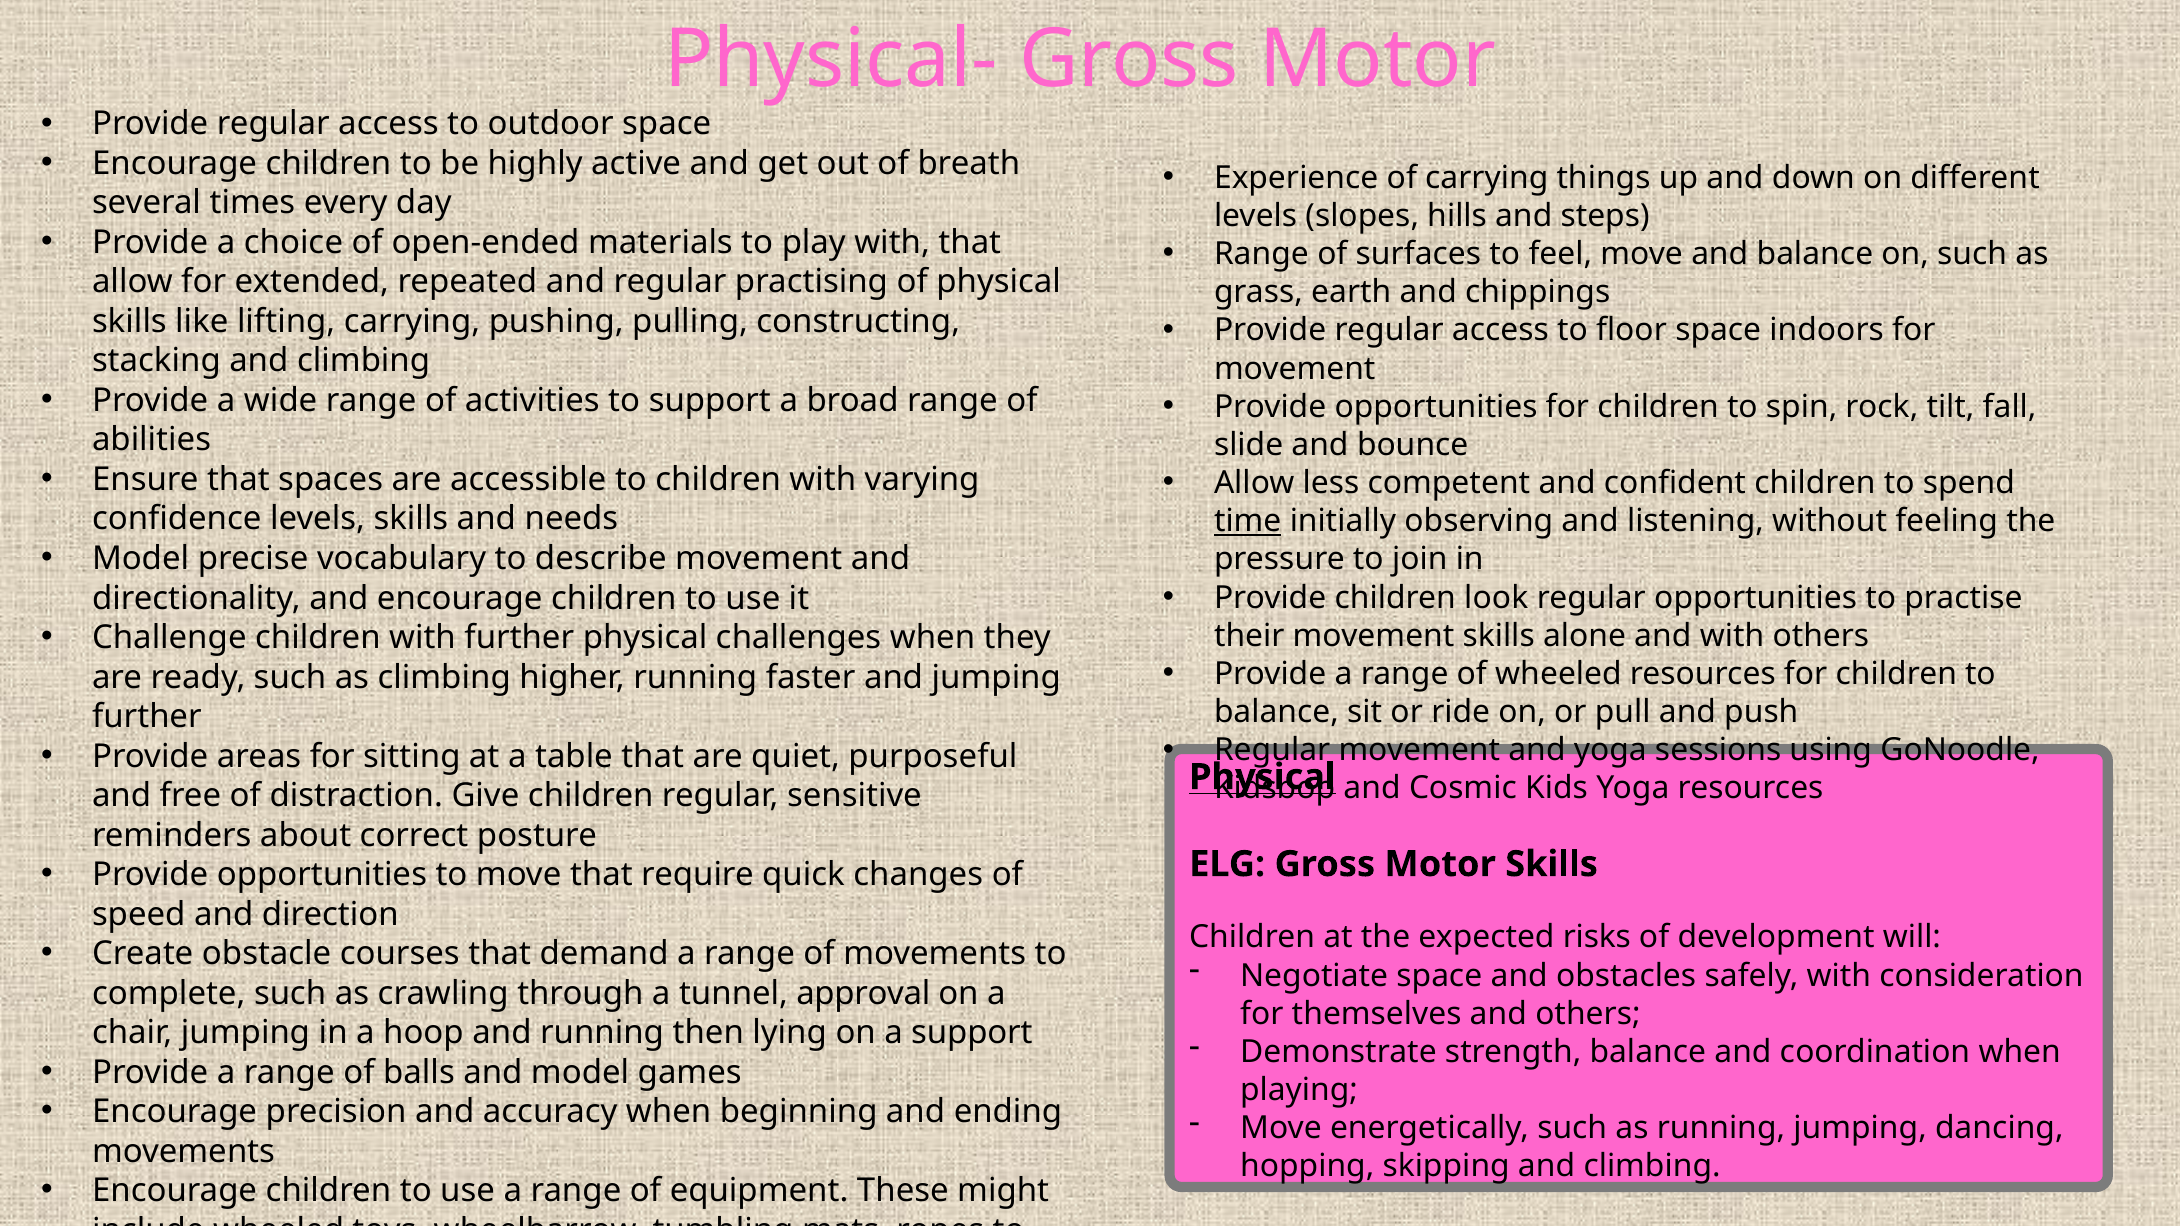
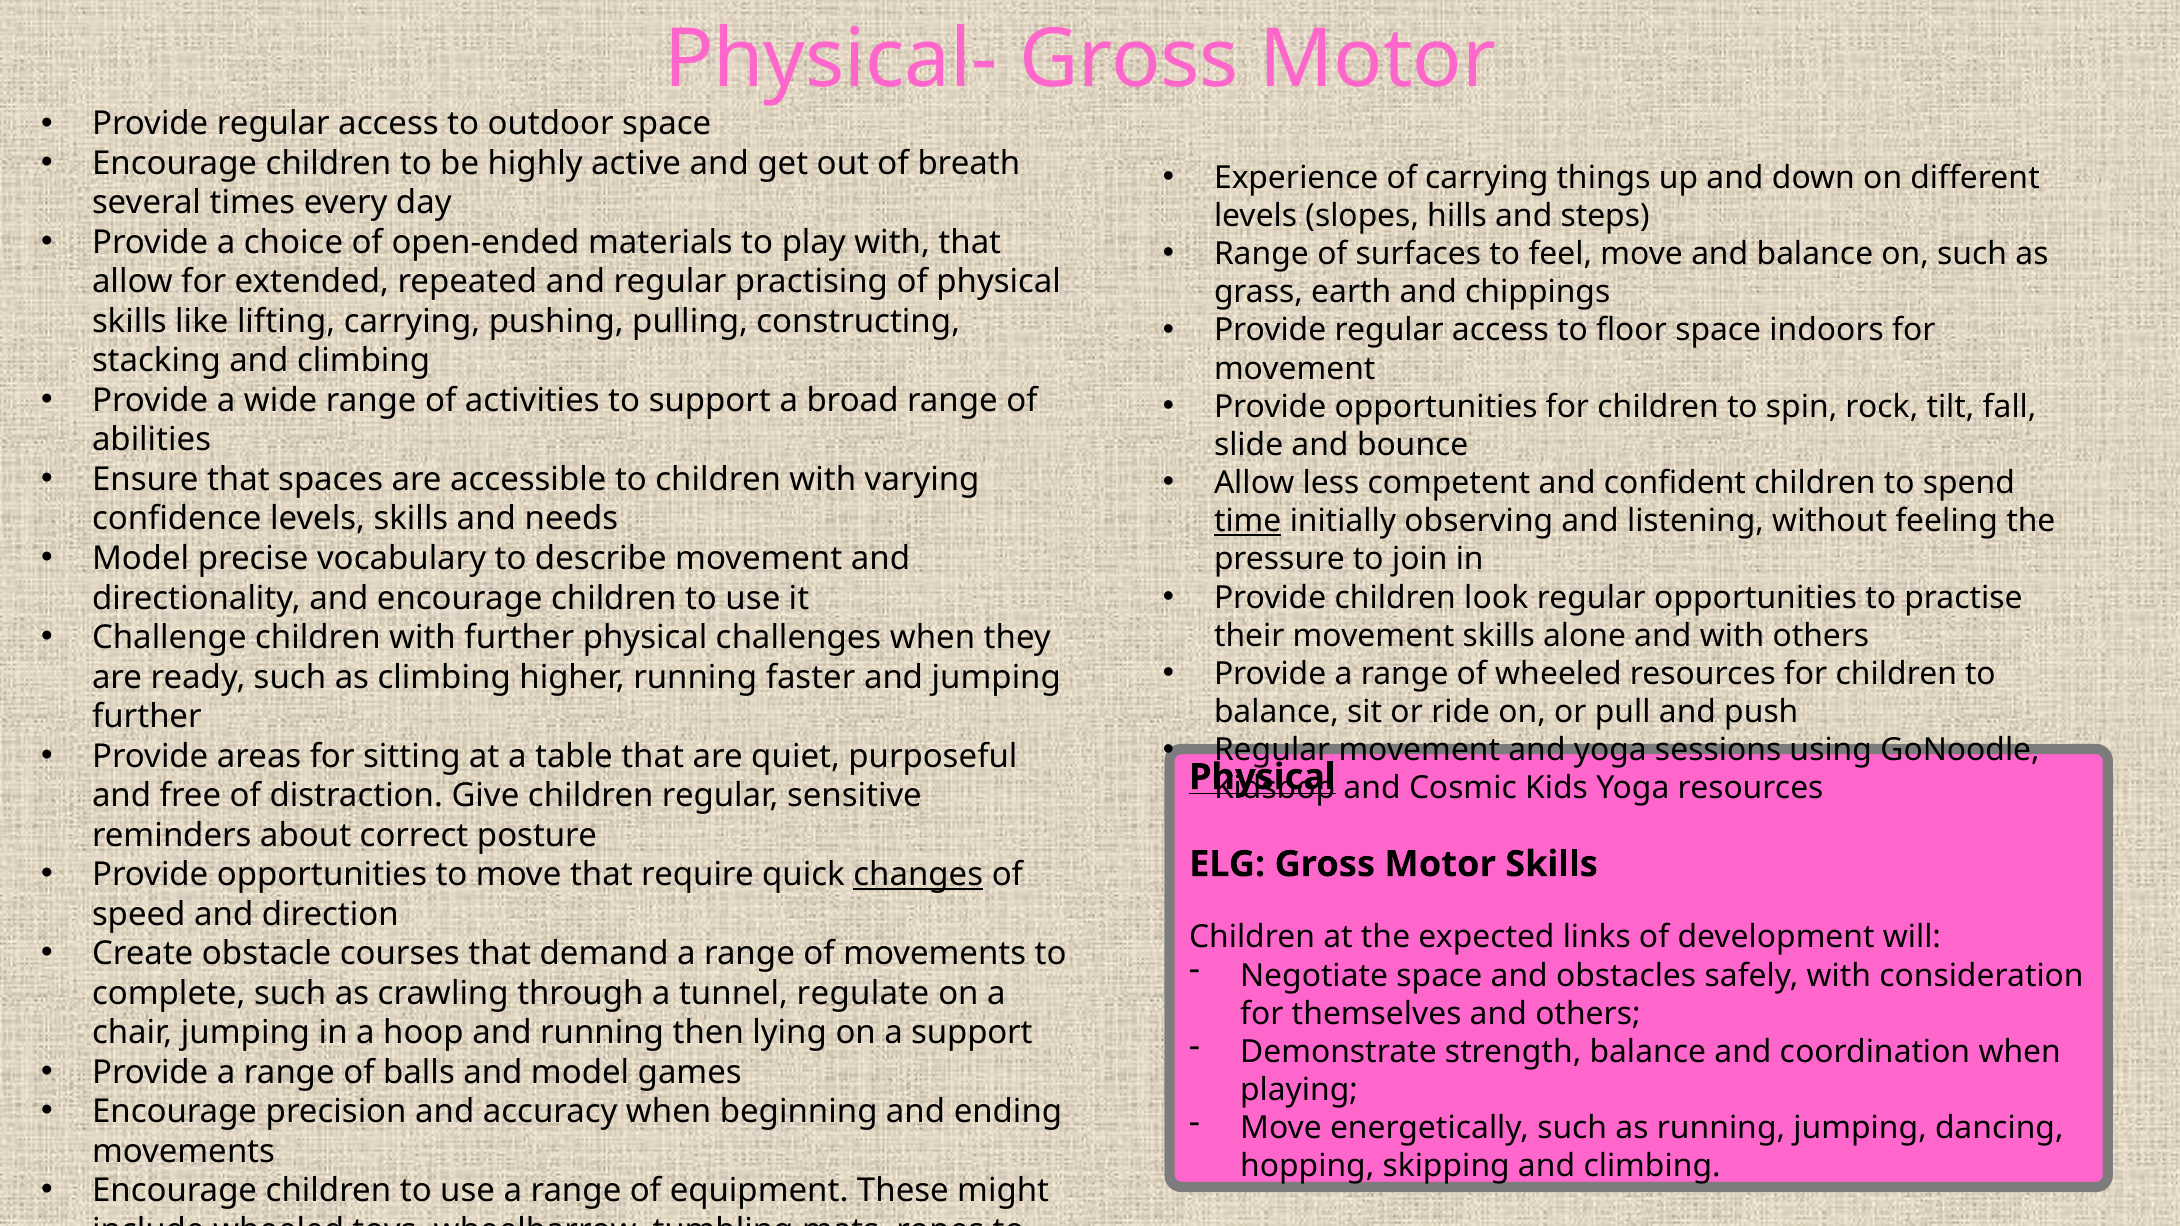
changes underline: none -> present (918, 875)
risks: risks -> links (1597, 938)
approval: approval -> regulate (863, 993)
